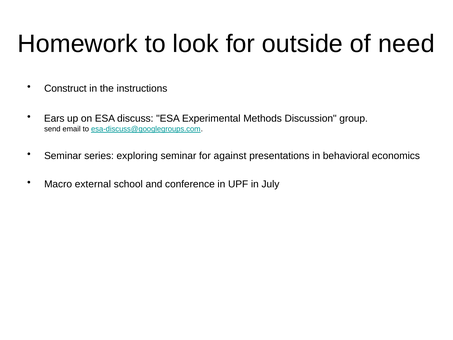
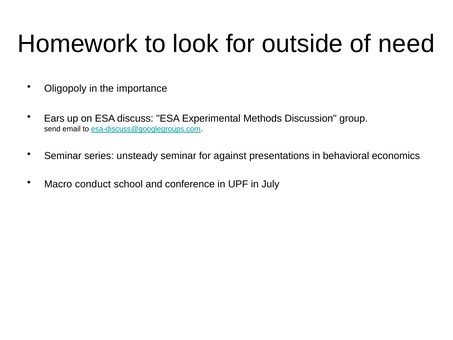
Construct: Construct -> Oligopoly (65, 88)
instructions: instructions -> importance (142, 88)
exploring: exploring -> unsteady (137, 156)
external: external -> conduct (93, 184)
